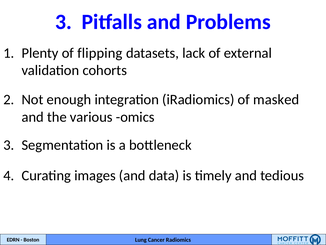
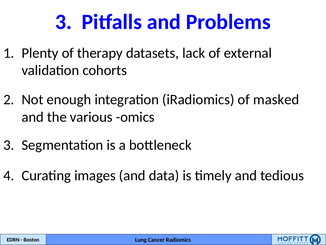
flipping: flipping -> therapy (100, 53)
